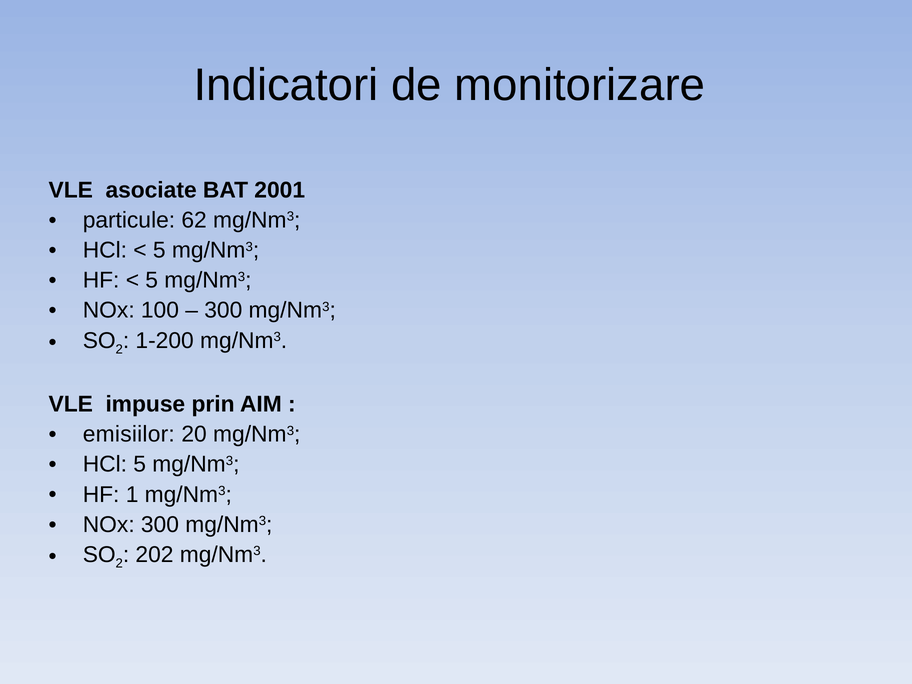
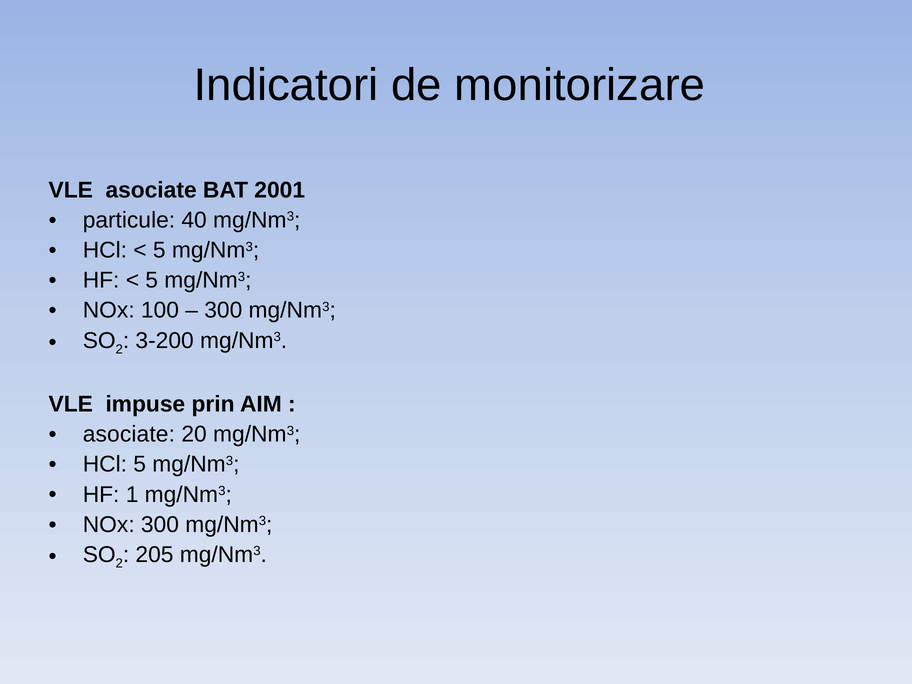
62: 62 -> 40 (194, 220)
1-200: 1-200 -> 3-200 (165, 341)
emisiilor: emisiilor -> asociate (129, 434)
202: 202 -> 205 (155, 555)
